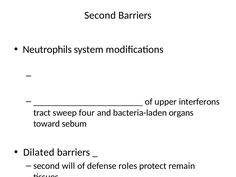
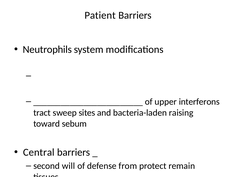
Second: Second -> Patient (100, 15)
four: four -> sites (87, 113)
organs: organs -> raising (181, 113)
Dilated: Dilated -> Central (39, 152)
roles: roles -> from (128, 166)
